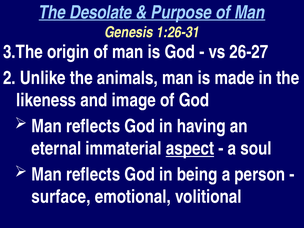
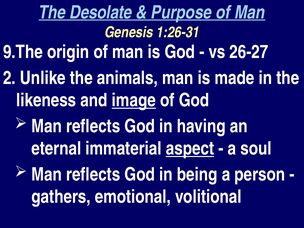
3.The: 3.The -> 9.The (23, 52)
image underline: none -> present (134, 100)
surface: surface -> gathers (61, 197)
